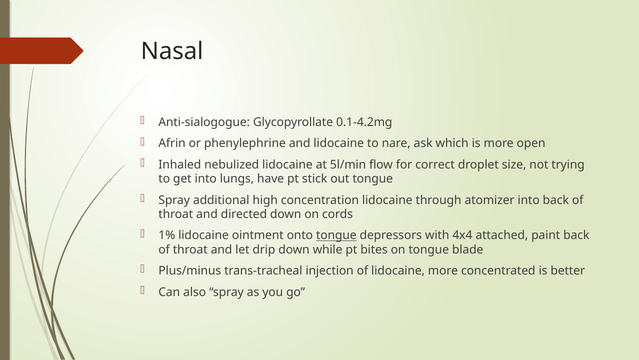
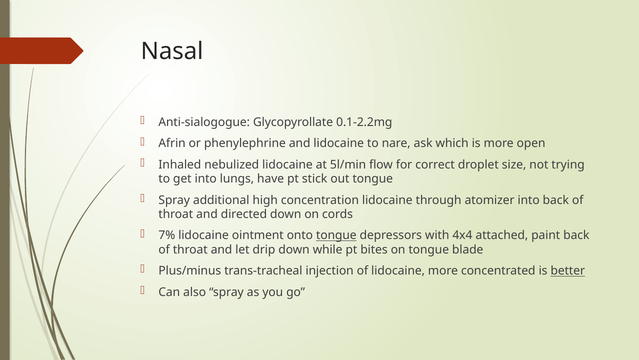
0.1-4.2mg: 0.1-4.2mg -> 0.1-2.2mg (364, 122)
1%: 1% -> 7% (167, 235)
better underline: none -> present (568, 271)
